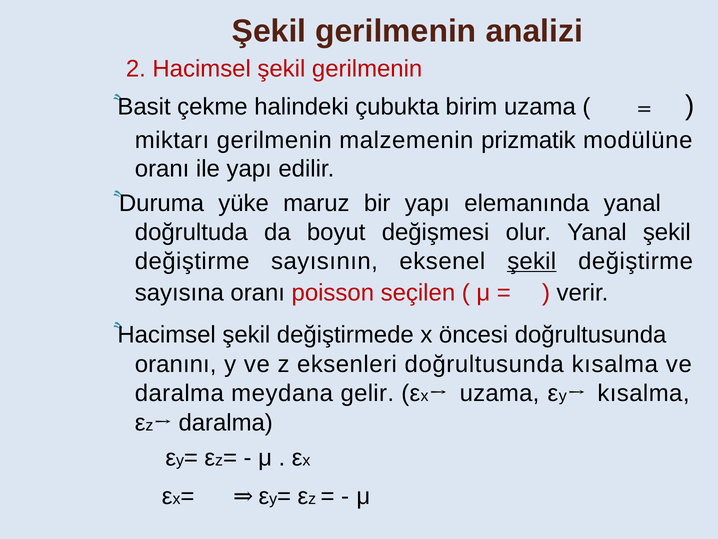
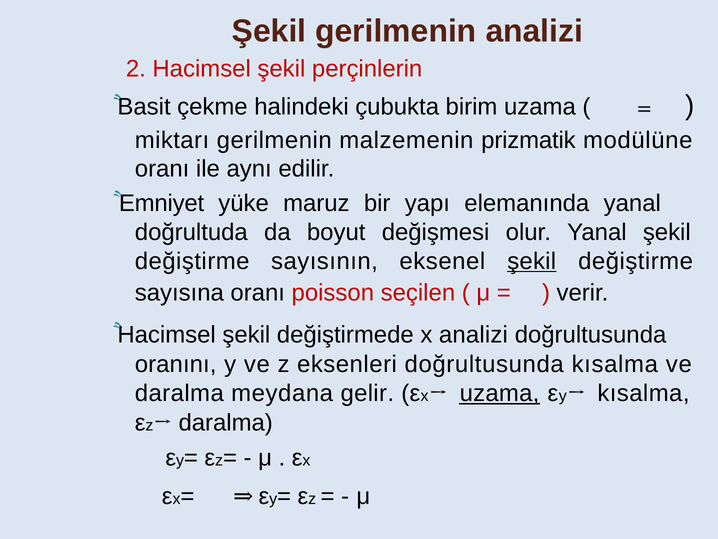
Hacimsel şekil gerilmenin: gerilmenin -> perçinlerin (367, 69)
ile yapı: yapı -> aynı (249, 169)
Duruma: Duruma -> Emniyet (162, 203)
x öncesi: öncesi -> analizi (473, 335)
uzama underline: none -> present (500, 393)
